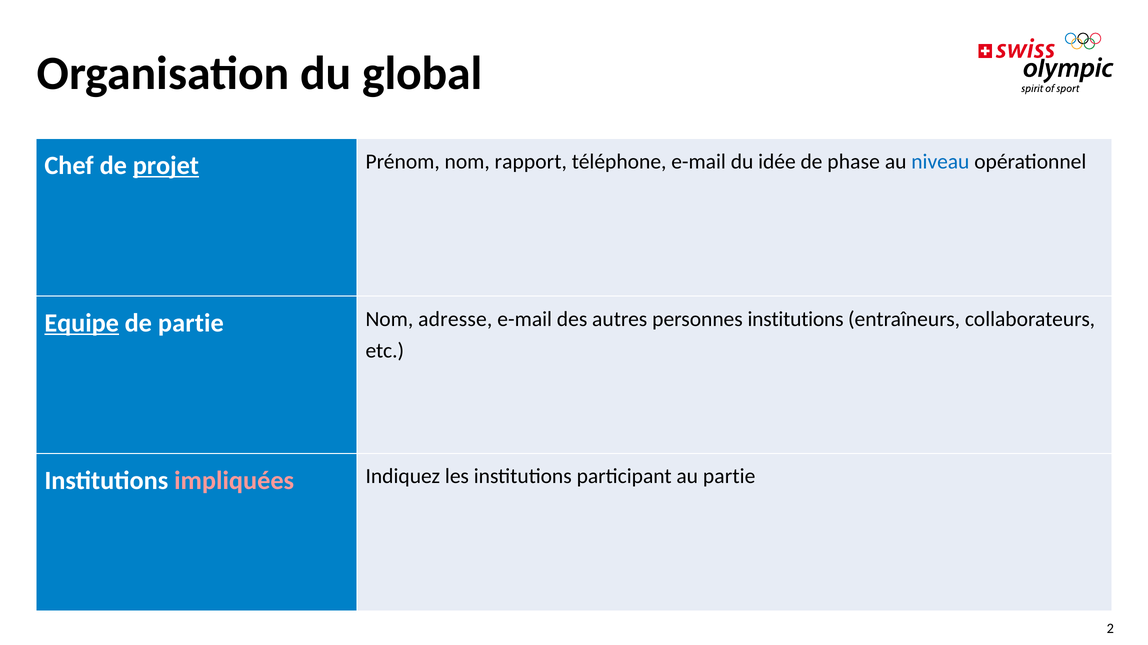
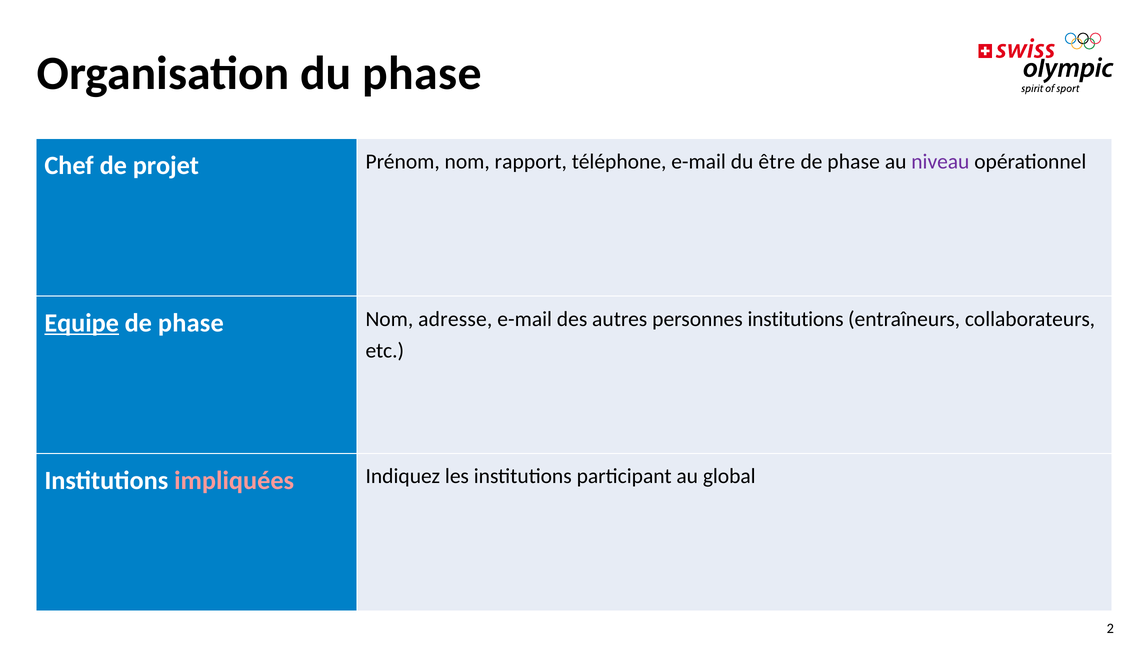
du global: global -> phase (422, 73)
projet underline: present -> none (166, 166)
idée: idée -> être (777, 162)
niveau colour: blue -> purple (940, 162)
partie: partie -> phase (191, 323)
au partie: partie -> global (729, 477)
